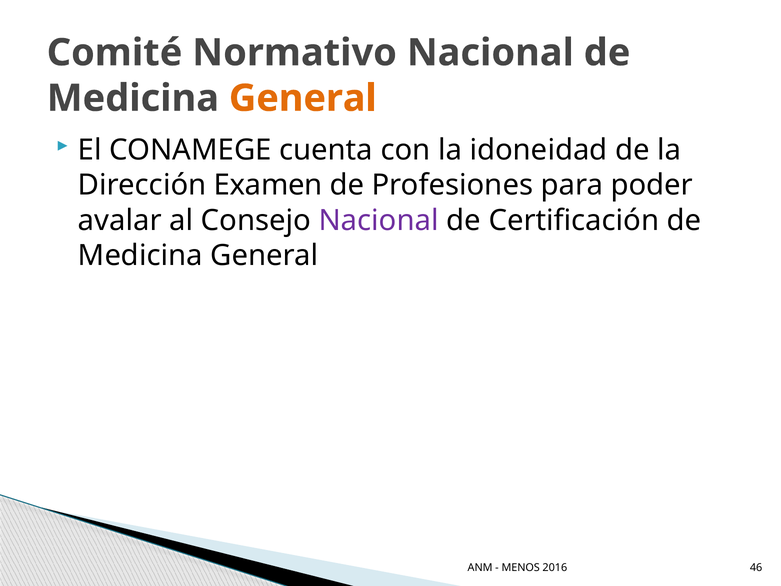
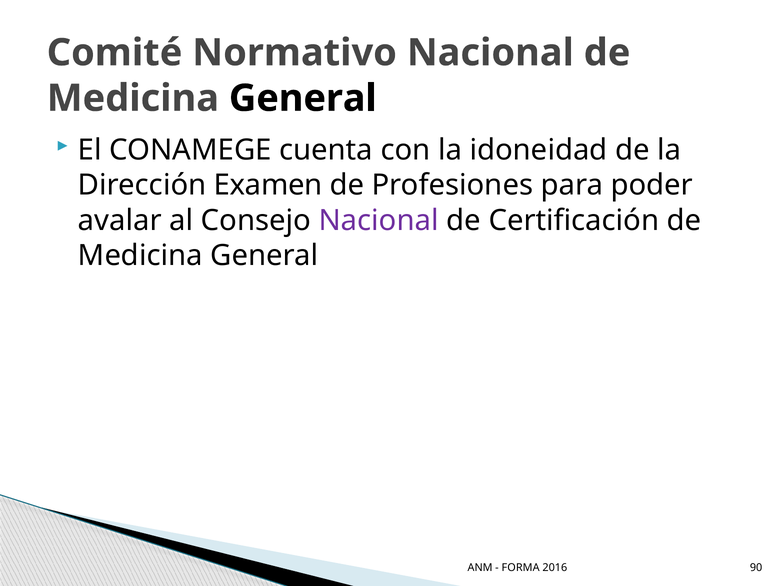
General colour: orange -> black (303, 98)
MENOS: MENOS -> FORMA (521, 567)
46: 46 -> 90 (756, 567)
